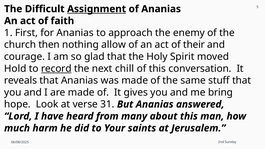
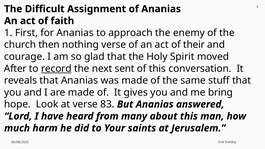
Assignment underline: present -> none (97, 9)
nothing allow: allow -> verse (114, 45)
Hold: Hold -> After (15, 69)
chill: chill -> sent (125, 69)
31: 31 -> 83 (107, 104)
